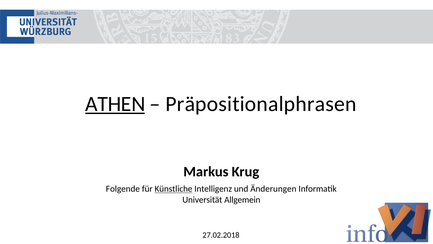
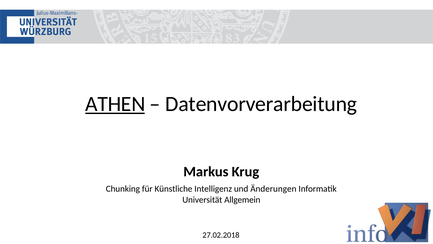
Präpositionalphrasen: Präpositionalphrasen -> Datenvorverarbeitung (261, 104)
Folgende: Folgende -> Chunking (123, 189)
Künstliche underline: present -> none (174, 189)
